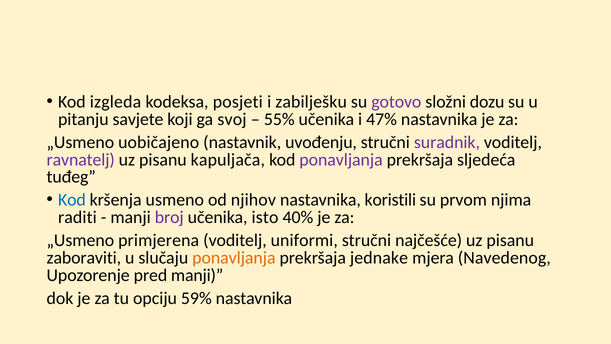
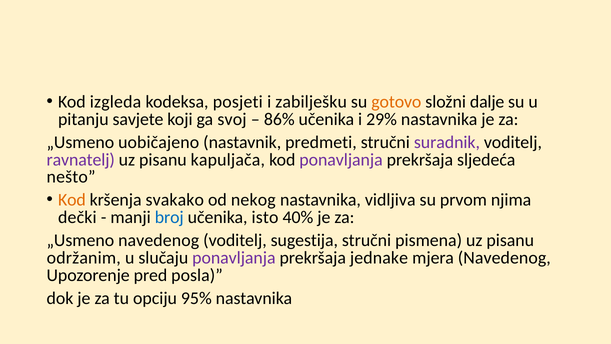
gotovo colour: purple -> orange (396, 102)
dozu: dozu -> dalje (487, 102)
55%: 55% -> 86% (279, 119)
47%: 47% -> 29% (382, 119)
uvođenju: uvođenju -> predmeti (321, 142)
tuđeg: tuđeg -> nešto (71, 177)
Kod colour: blue -> orange (72, 200)
usmeno: usmeno -> svakako (175, 200)
njihov: njihov -> nekog (253, 200)
koristili: koristili -> vidljiva (390, 200)
raditi: raditi -> dečki (77, 217)
broj colour: purple -> blue (169, 217)
„Usmeno primjerena: primjerena -> navedenog (159, 240)
uniformi: uniformi -> sugestija (304, 240)
najčešće: najčešće -> pismena (429, 240)
zaboraviti: zaboraviti -> održanim (84, 258)
ponavljanja colour: orange -> purple (234, 258)
pred manji: manji -> posla (197, 275)
59%: 59% -> 95% (196, 298)
